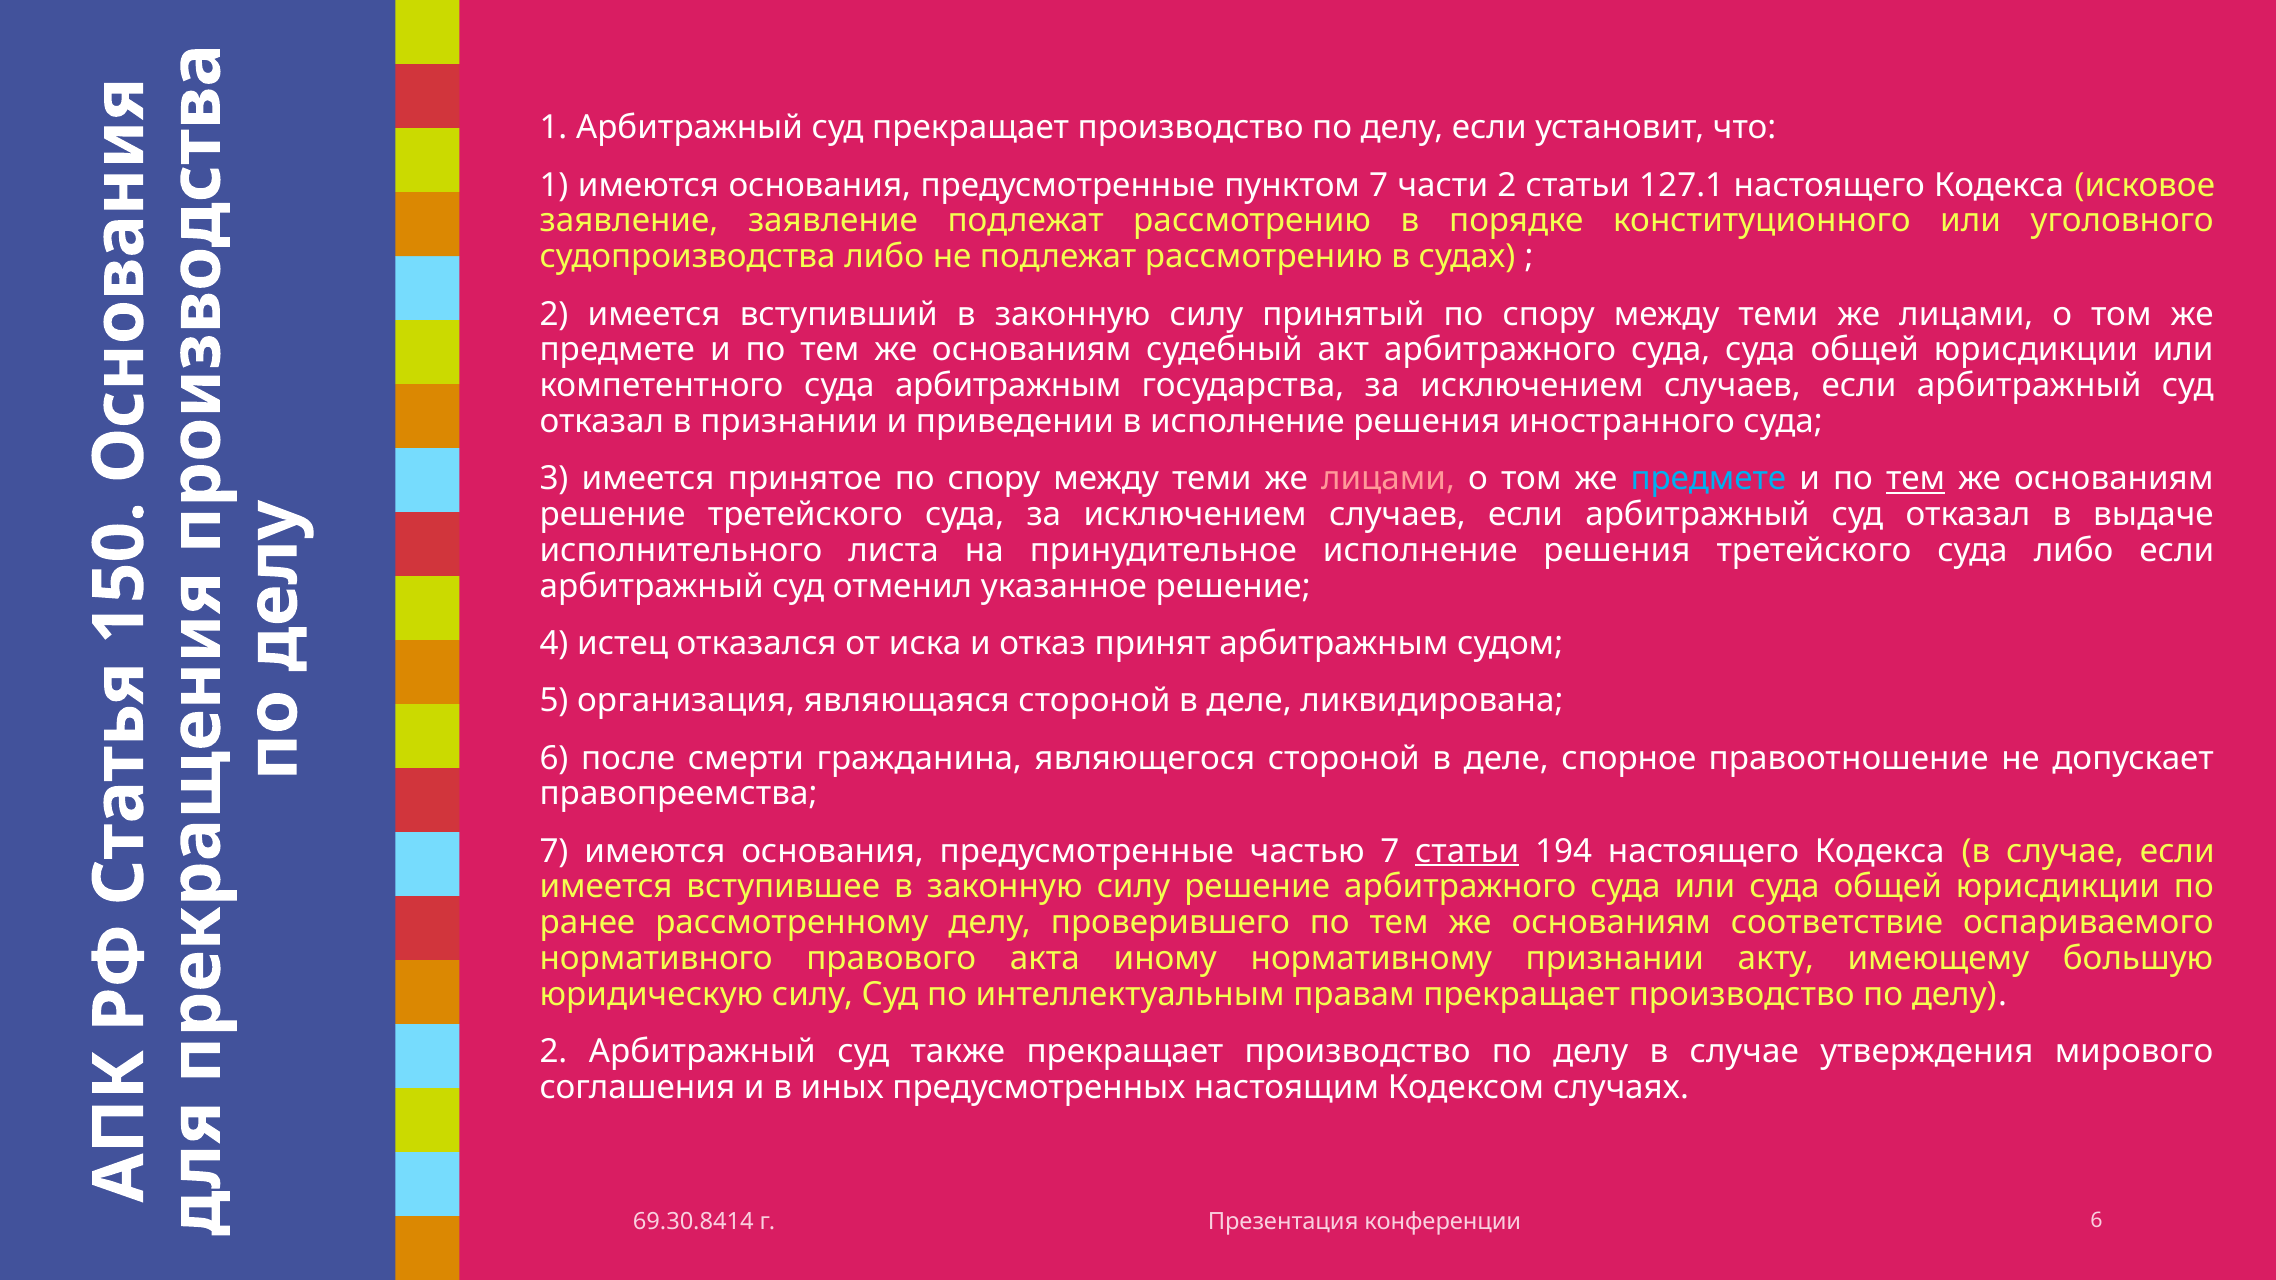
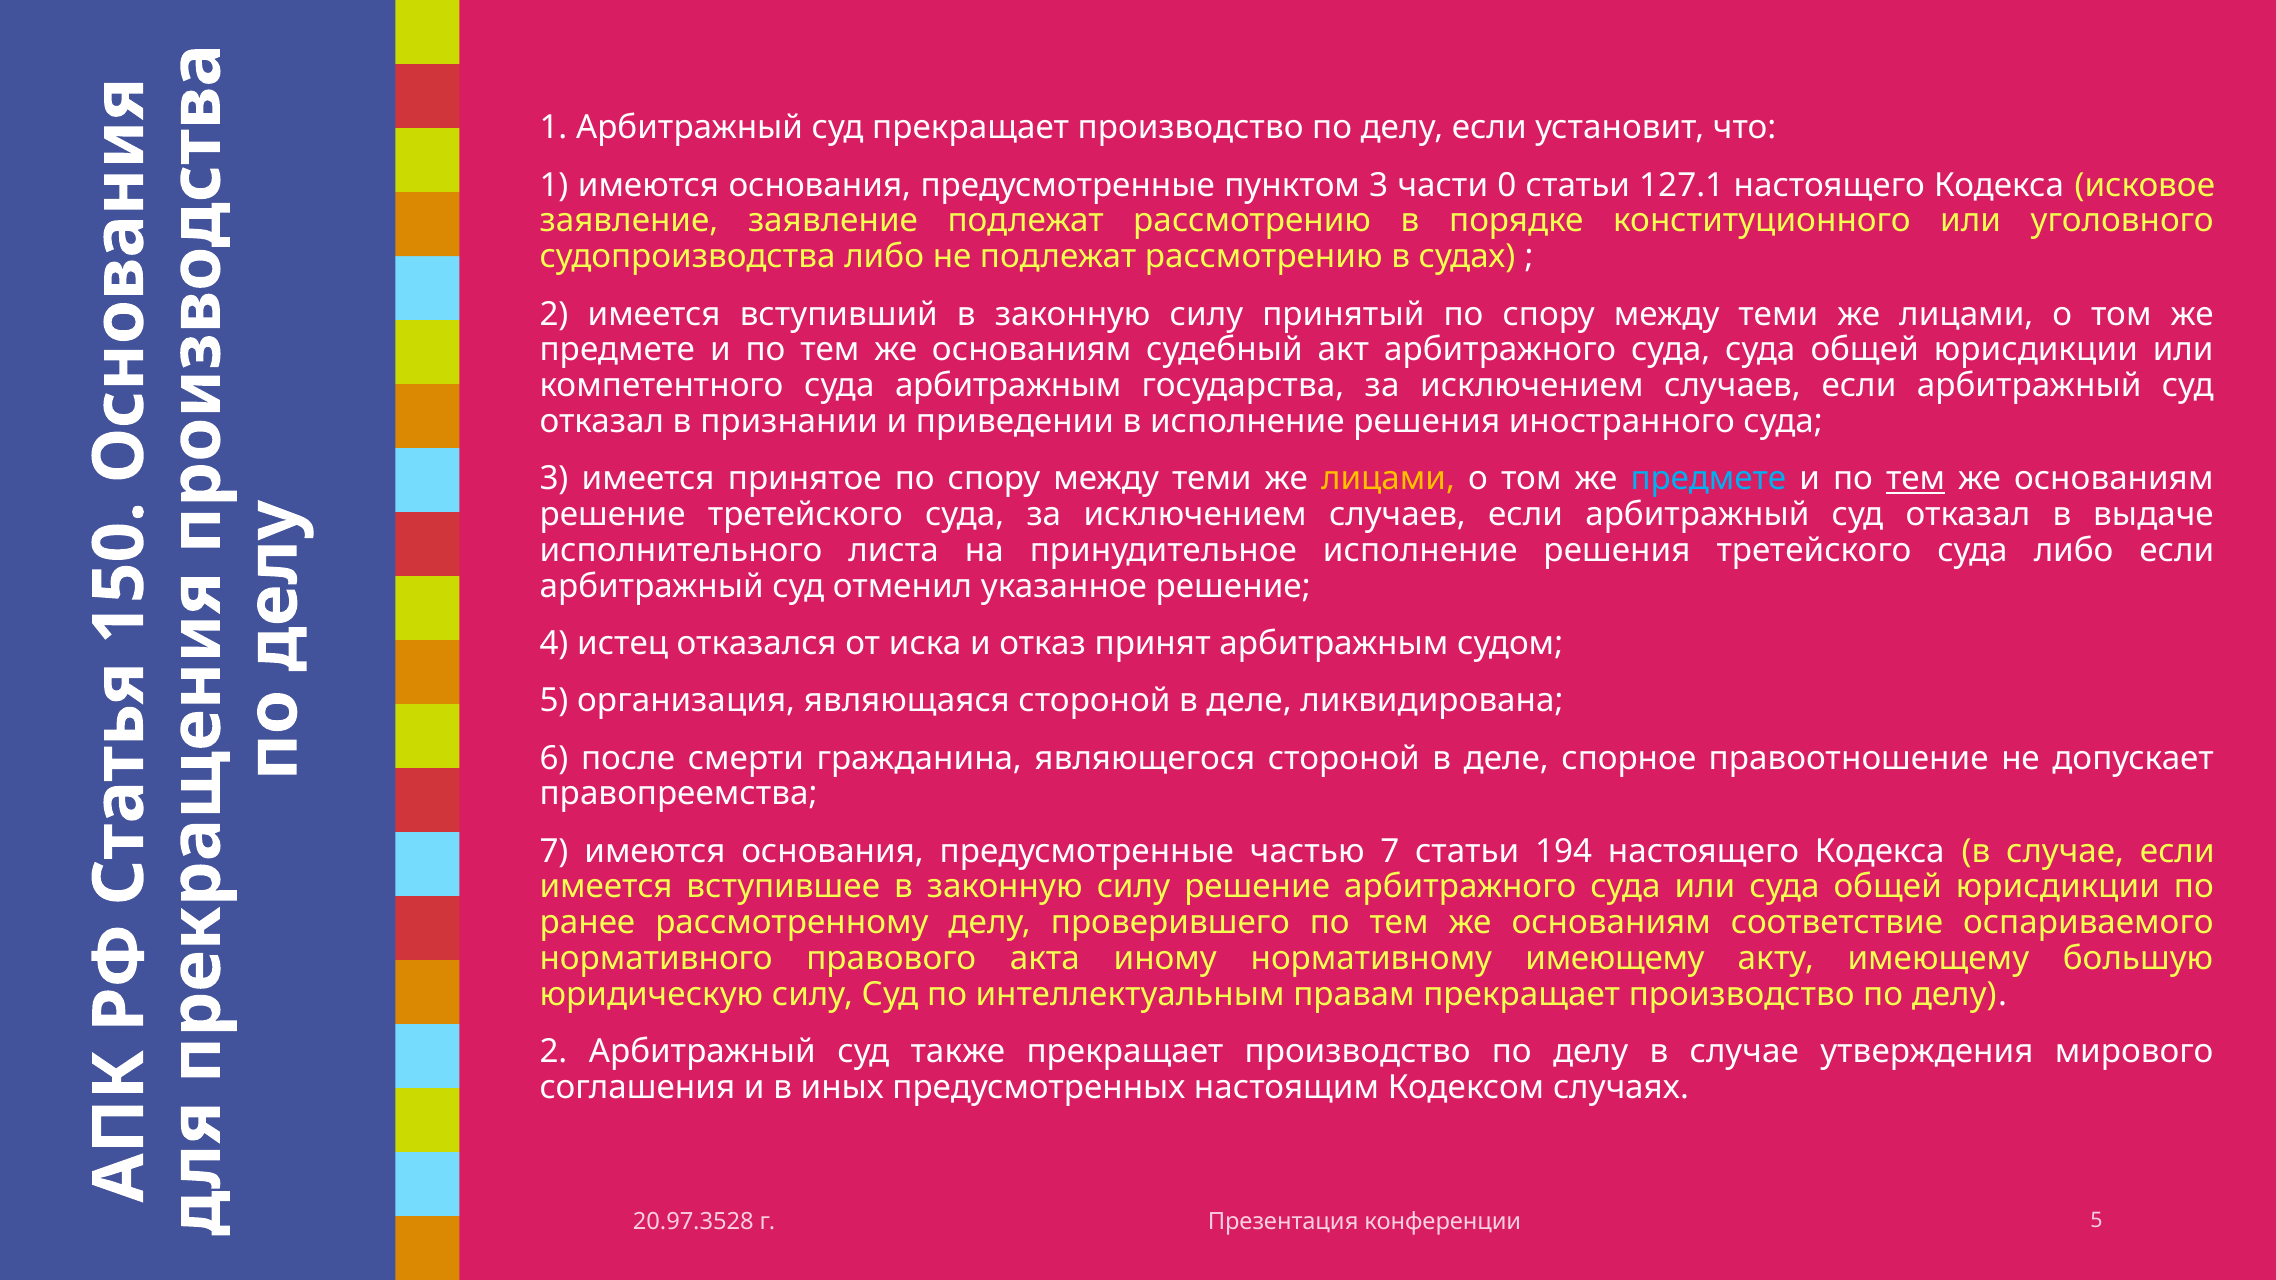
пунктом 7: 7 -> 3 (1379, 185)
части 2: 2 -> 0 (1507, 185)
лицами colour: pink -> yellow (1388, 479)
статьи underline: present -> none (1467, 851)
нормативному признании: признании -> имеющему (1615, 959)
69.30.8414: 69.30.8414 -> 20.97.3528 (693, 1222)
конференции 6: 6 -> 5 (2097, 1220)
